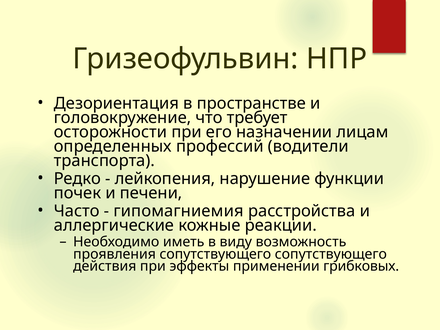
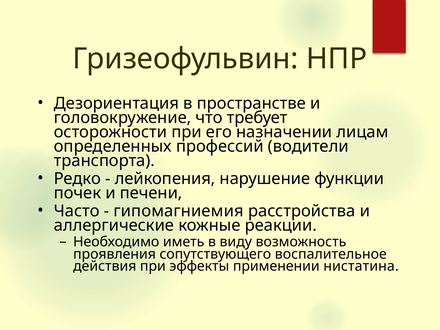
сопутствующего сопутствующего: сопутствующего -> воспалительное (331, 254)
грибковых: грибковых -> нистатина (361, 266)
